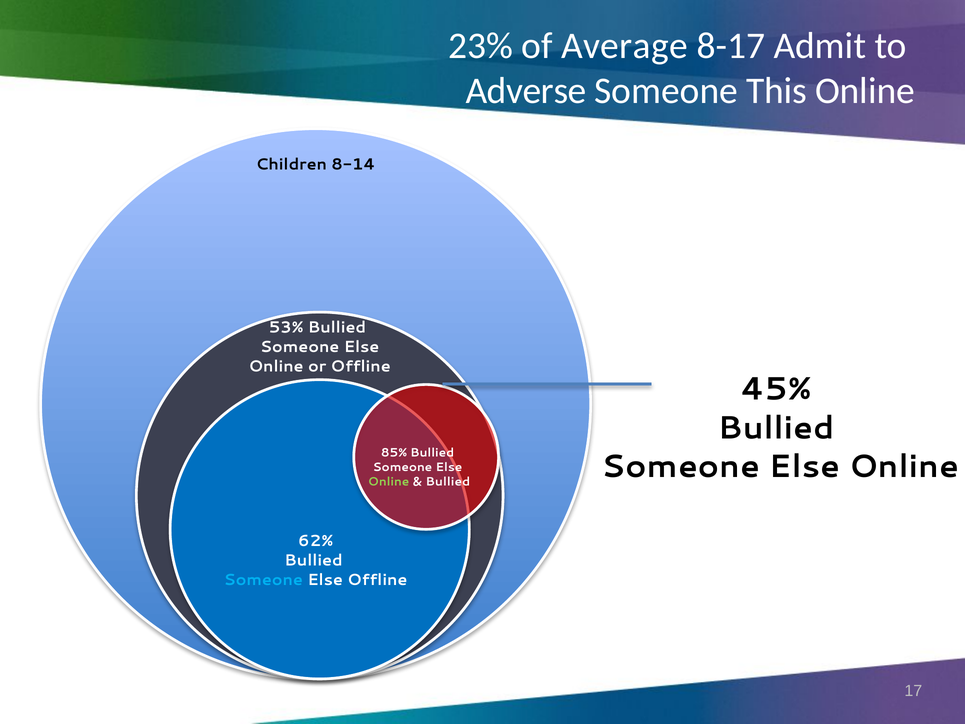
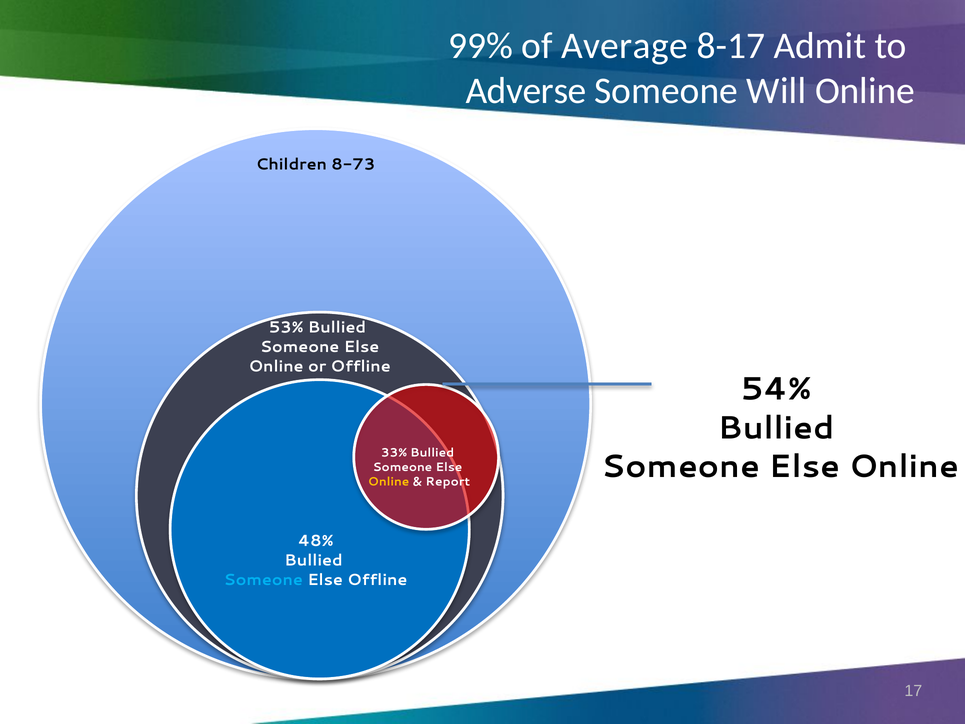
23%: 23% -> 99% (481, 46)
This: This -> Will (776, 91)
8-14: 8-14 -> 8-73 (353, 164)
45%: 45% -> 54% (776, 389)
85%: 85% -> 33% (394, 453)
Online colour: light green -> yellow (389, 482)
Bullied: Bullied -> Report (448, 482)
62%: 62% -> 48% (316, 541)
